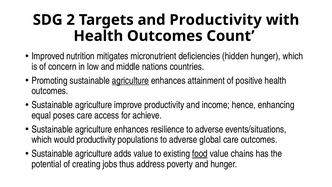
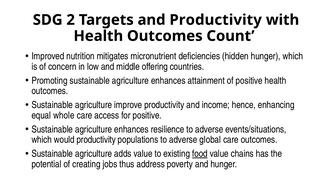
nations: nations -> offering (155, 67)
agriculture underline: present -> none (130, 80)
poses: poses -> whole (64, 115)
for achieve: achieve -> positive (147, 115)
